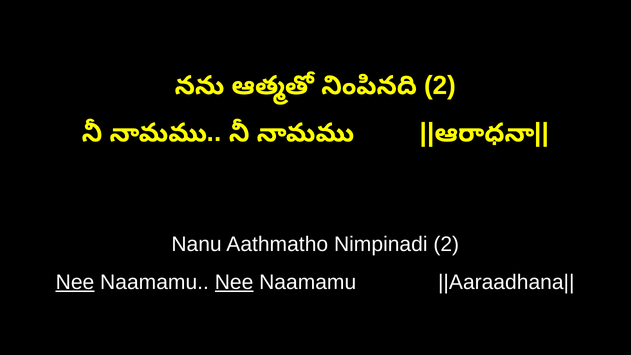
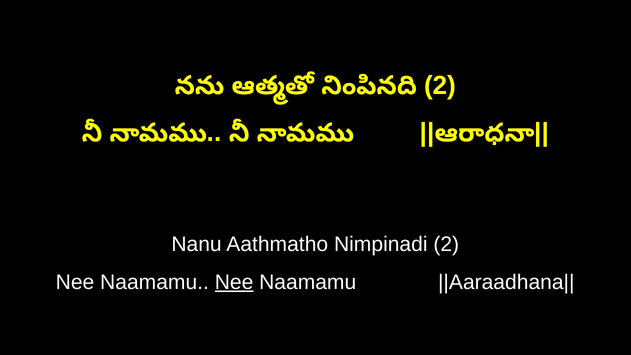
Nee underline: present -> none (75, 282)
